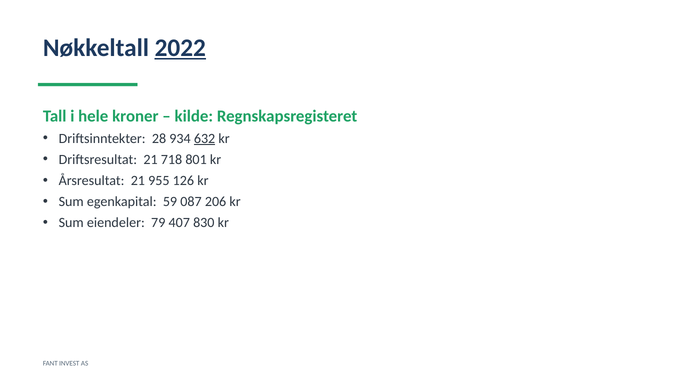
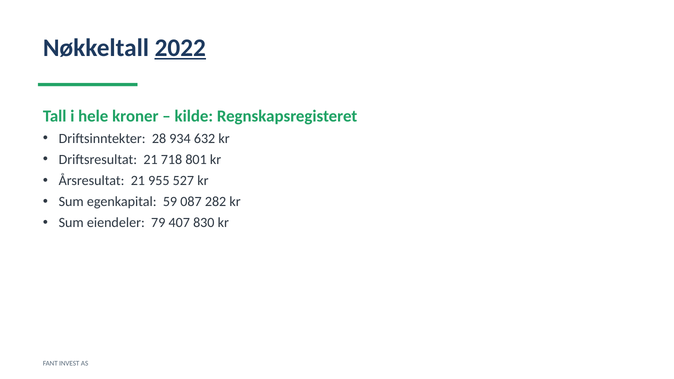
632 underline: present -> none (205, 139)
126: 126 -> 527 (183, 181)
206: 206 -> 282 (216, 202)
